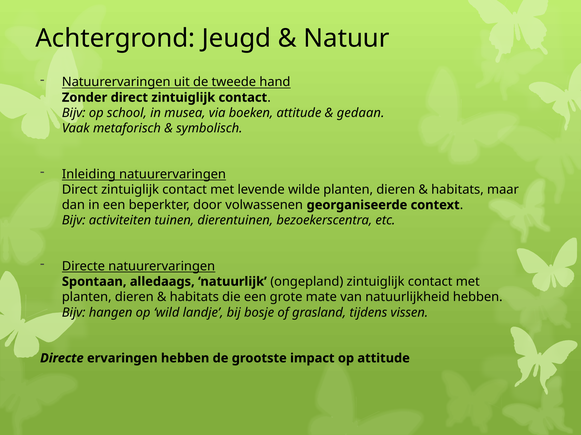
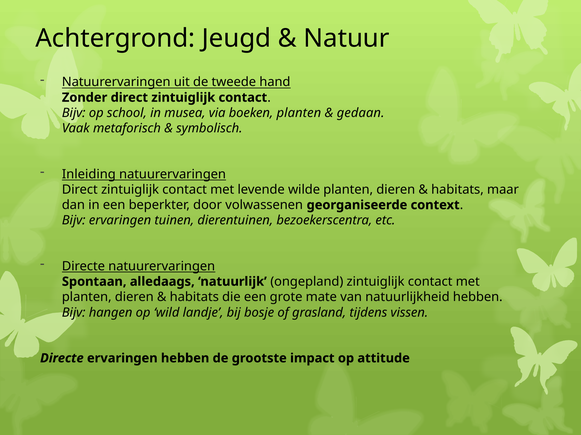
boeken attitude: attitude -> planten (299, 113)
Bijv activiteiten: activiteiten -> ervaringen (120, 221)
